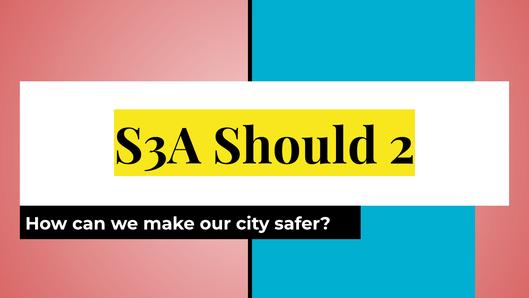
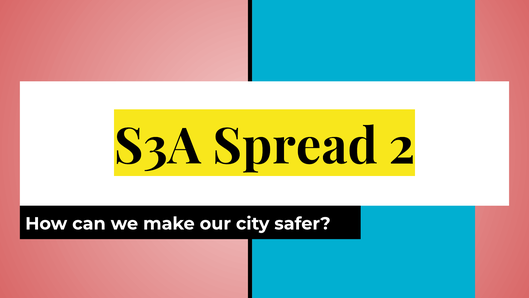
Should: Should -> Spread (295, 147)
